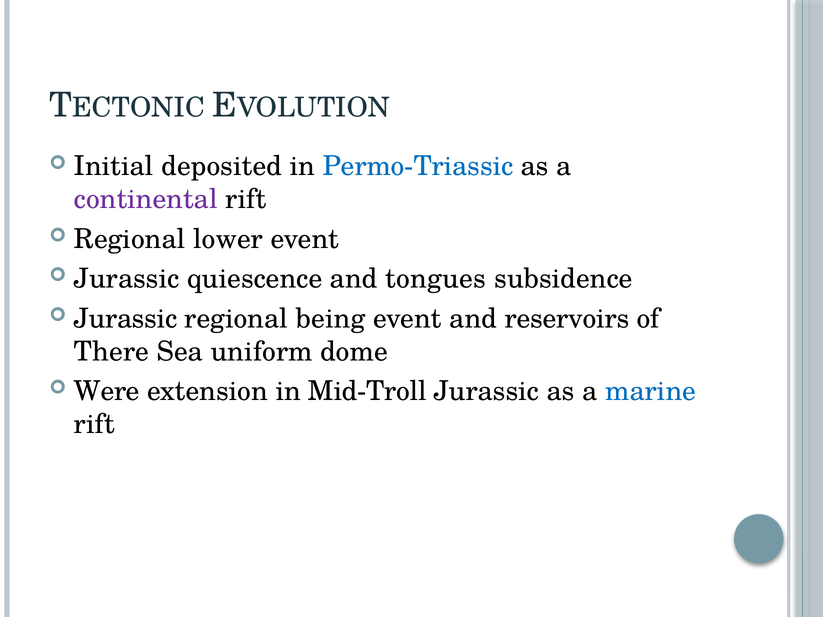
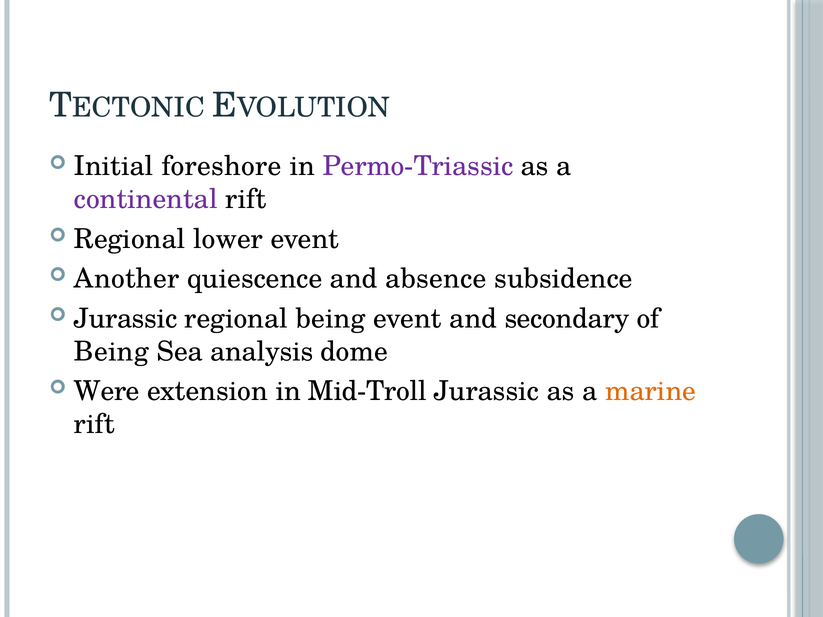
deposited: deposited -> foreshore (222, 166)
Permo-Triassic colour: blue -> purple (418, 166)
Jurassic: Jurassic -> Another (127, 279)
tongues: tongues -> absence (436, 279)
reservoirs: reservoirs -> secondary (567, 319)
There: There -> Being (111, 352)
uniform: uniform -> analysis (262, 352)
marine colour: blue -> orange (651, 391)
